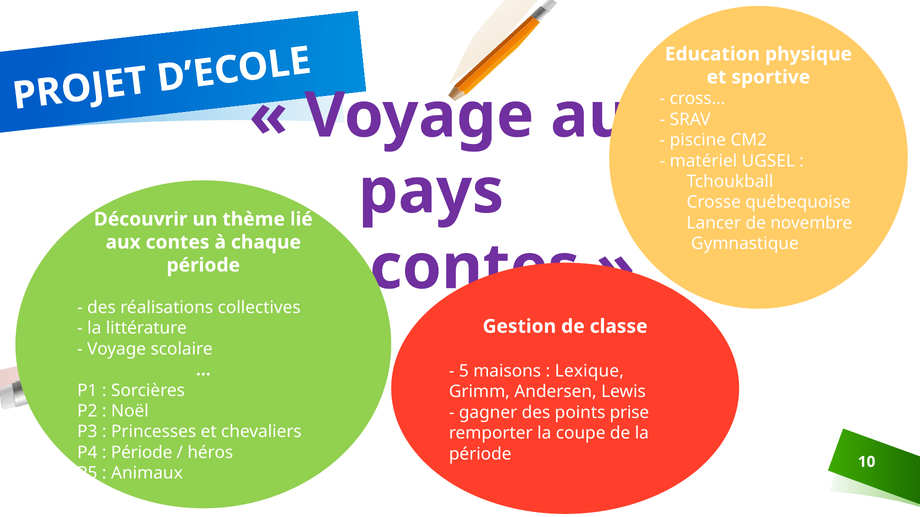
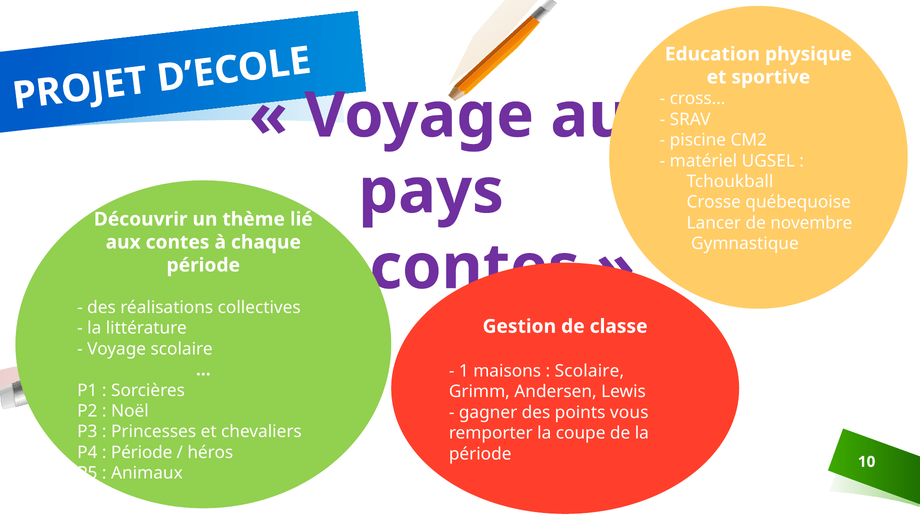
5: 5 -> 1 (464, 371)
Lexique: Lexique -> Scolaire (589, 371)
prise: prise -> vous (629, 413)
